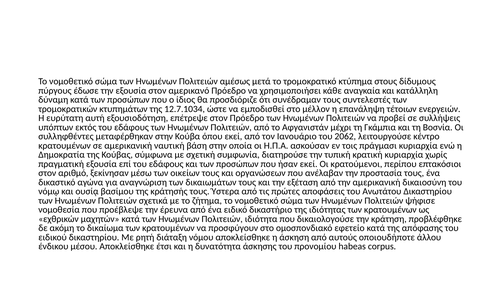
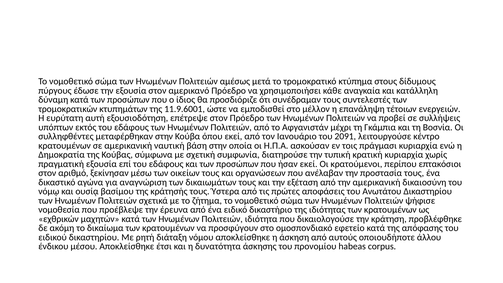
12.7.1034: 12.7.1034 -> 11.9.6001 (185, 109)
2062: 2062 -> 2091 (345, 136)
